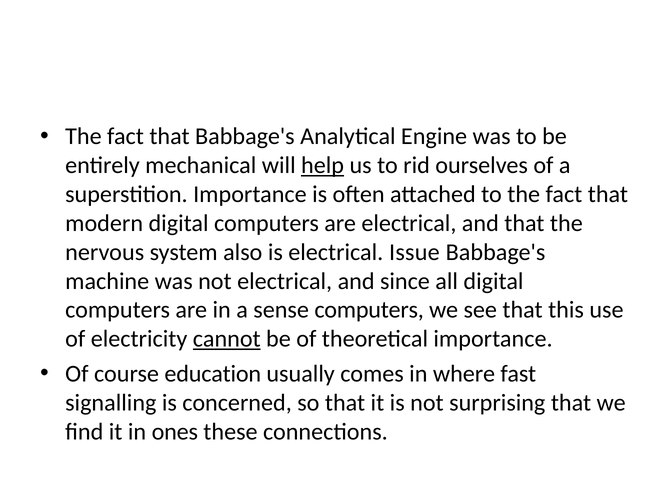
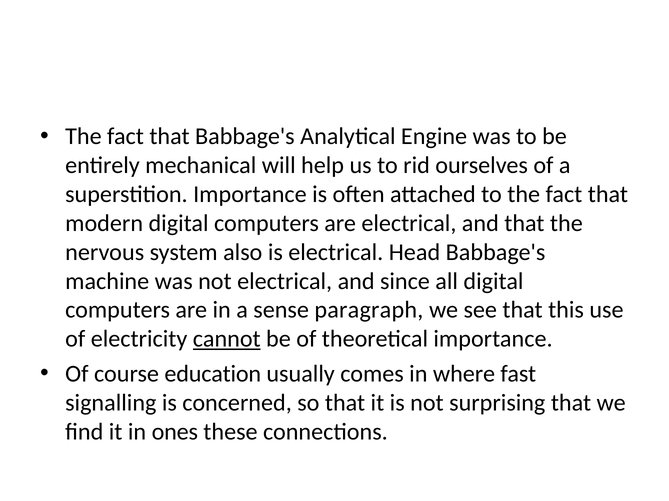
help underline: present -> none (323, 166)
Issue: Issue -> Head (414, 252)
sense computers: computers -> paragraph (369, 310)
